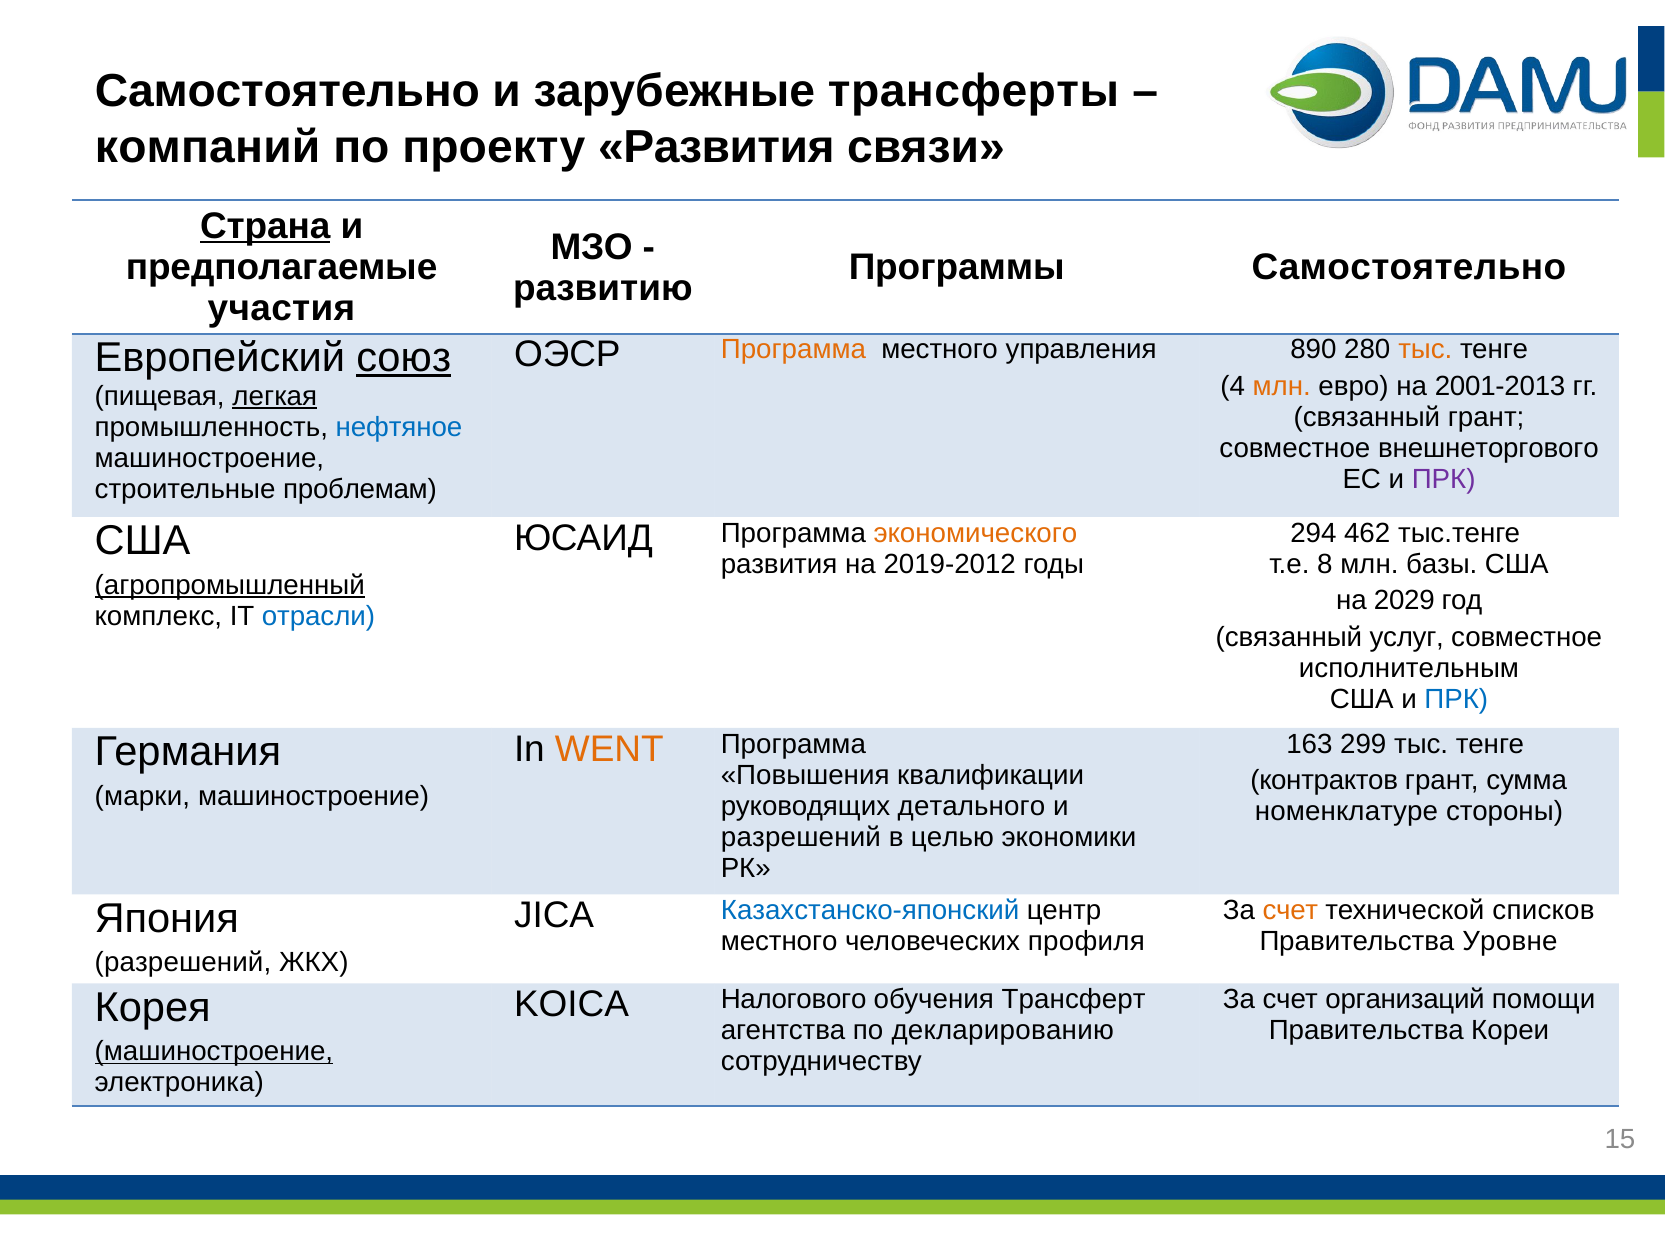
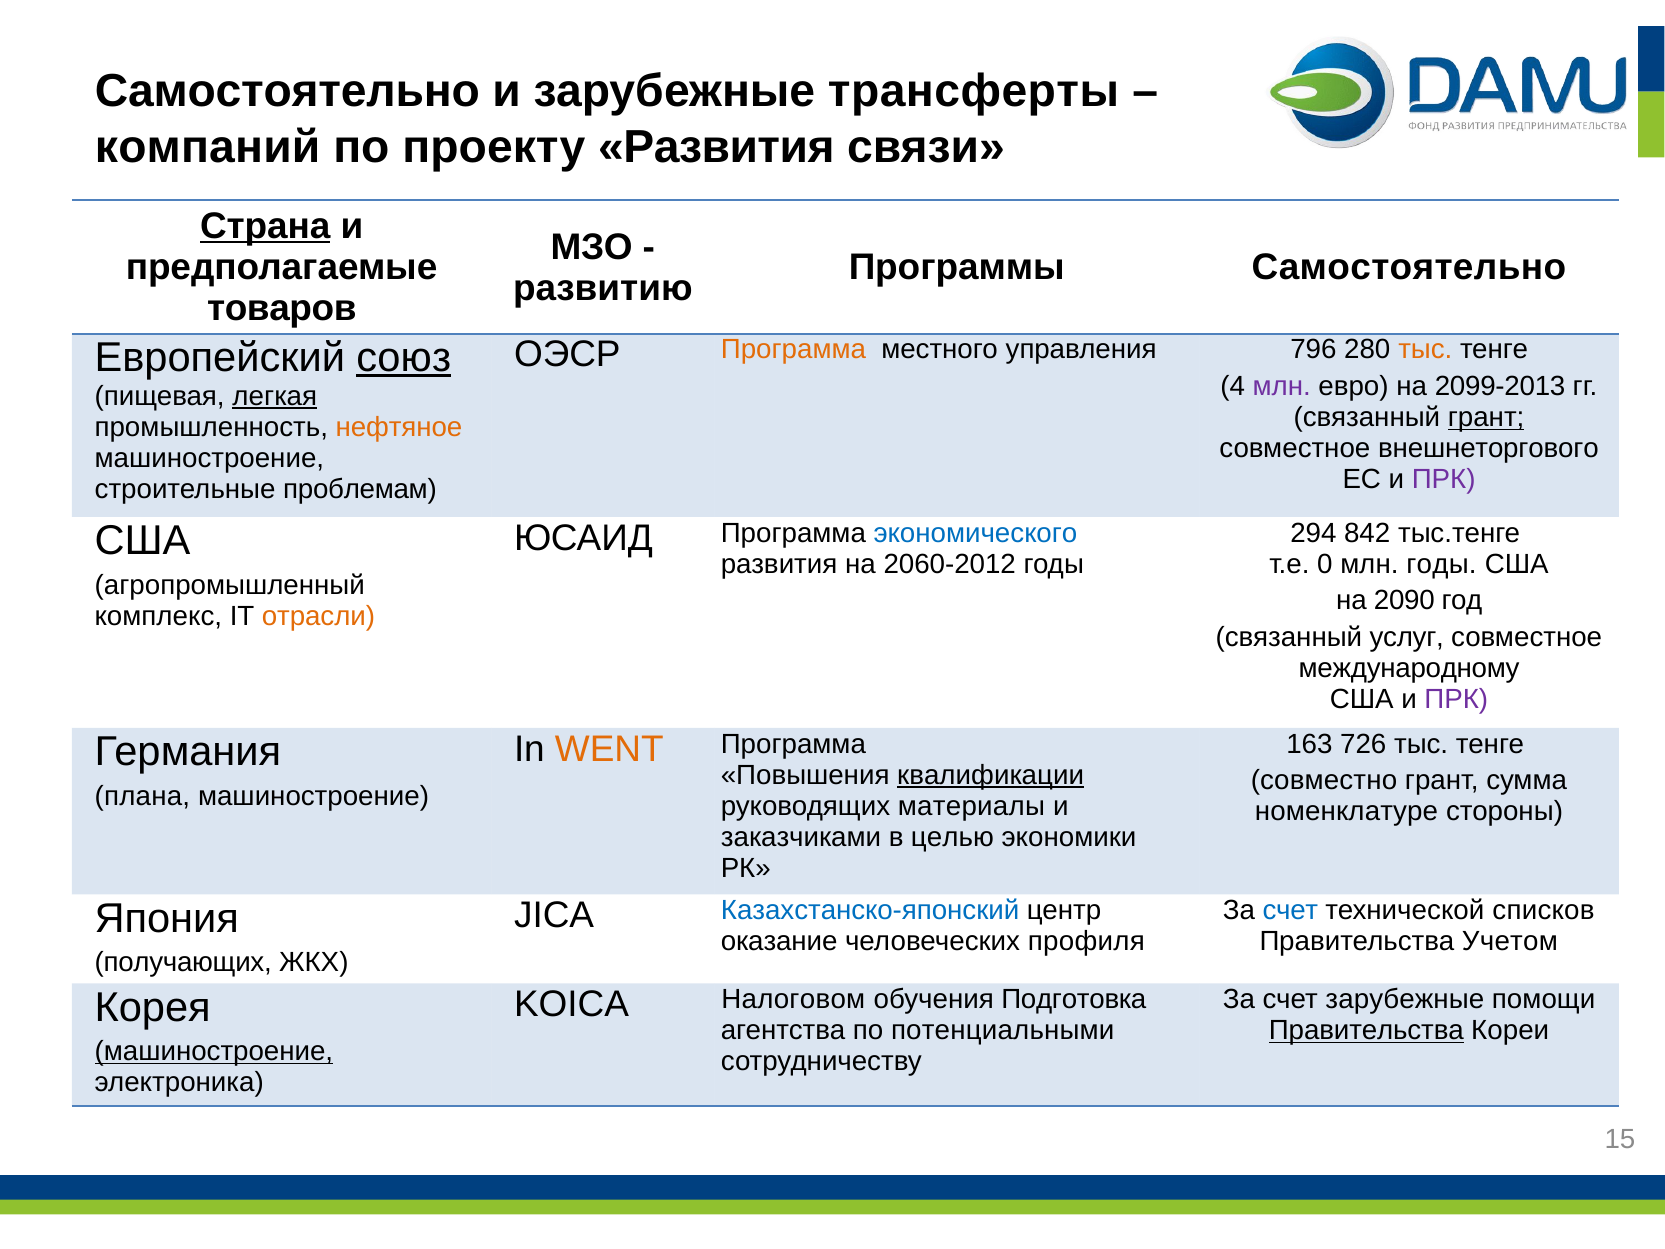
участия: участия -> товаров (282, 309)
890: 890 -> 796 (1313, 350)
млн colour: orange -> purple (1282, 386)
2001-2013: 2001-2013 -> 2099-2013 (1500, 386)
грант underline: none -> present (1486, 417)
нефтяное colour: blue -> orange (399, 427)
462: 462 -> 842 (1367, 533)
экономического colour: orange -> blue (975, 533)
2019-2012: 2019-2012 -> 2060-2012 (950, 564)
8: 8 -> 0 (1325, 564)
млн базы: базы -> годы (1441, 564)
агропромышленный underline: present -> none (230, 585)
2029: 2029 -> 2090 (1404, 601)
отрасли colour: blue -> orange (318, 616)
исполнительным: исполнительным -> международному (1409, 668)
ПРК colour: blue -> purple (1456, 699)
299: 299 -> 726 (1363, 744)
квалификации underline: none -> present (991, 775)
контрактов: контрактов -> совместно (1324, 780)
марки: марки -> плана (142, 796)
детального: детального -> материалы (971, 806)
разрешений: разрешений -> заказчиками (801, 837)
счет colour: orange -> blue (1290, 910)
местного: местного -> оказание (779, 941)
Уровне: Уровне -> Учетом (1510, 941)
разрешений: разрешений -> получающих (183, 963)
счет организаций: организаций -> зарубежные (1405, 999)
Налогового: Налогового -> Налоговом (793, 999)
Трансферт: Трансферт -> Подготовка (1074, 999)
декларированию: декларированию -> потенциальными (1003, 1030)
Правительства underline: none -> present (1366, 1030)
